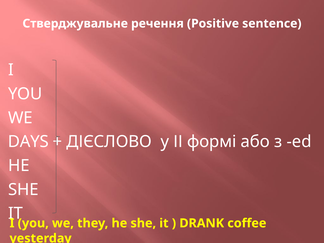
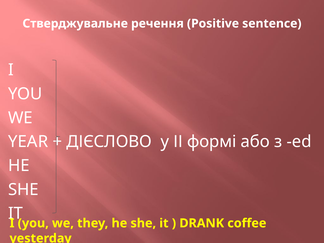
DAYS: DAYS -> YEAR (28, 142)
